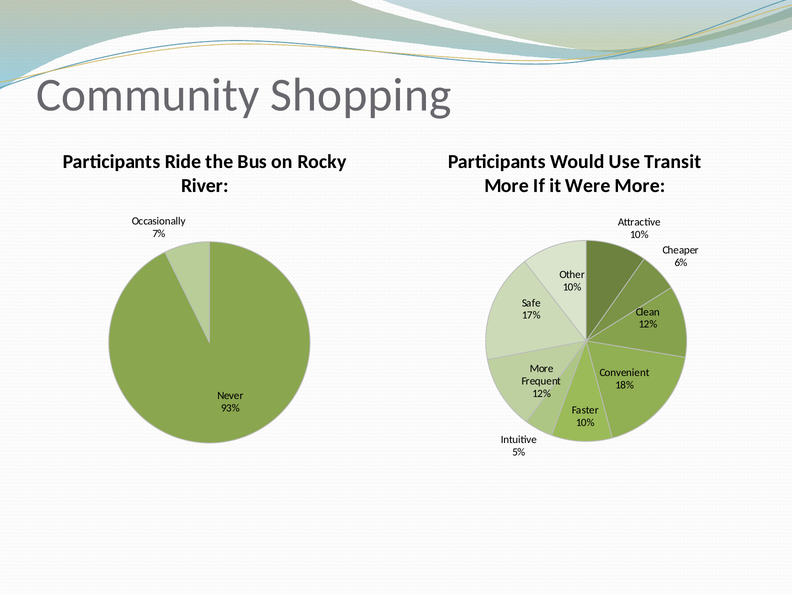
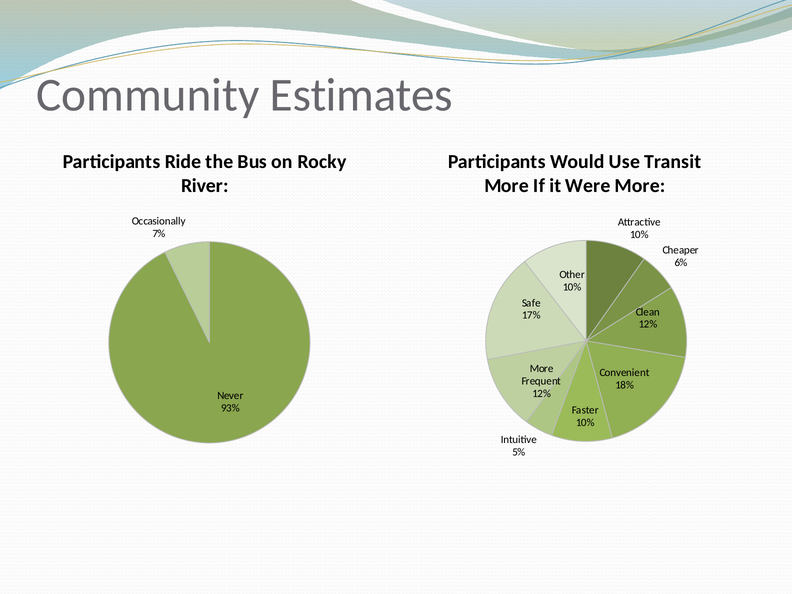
Shopping: Shopping -> Estimates (361, 95)
